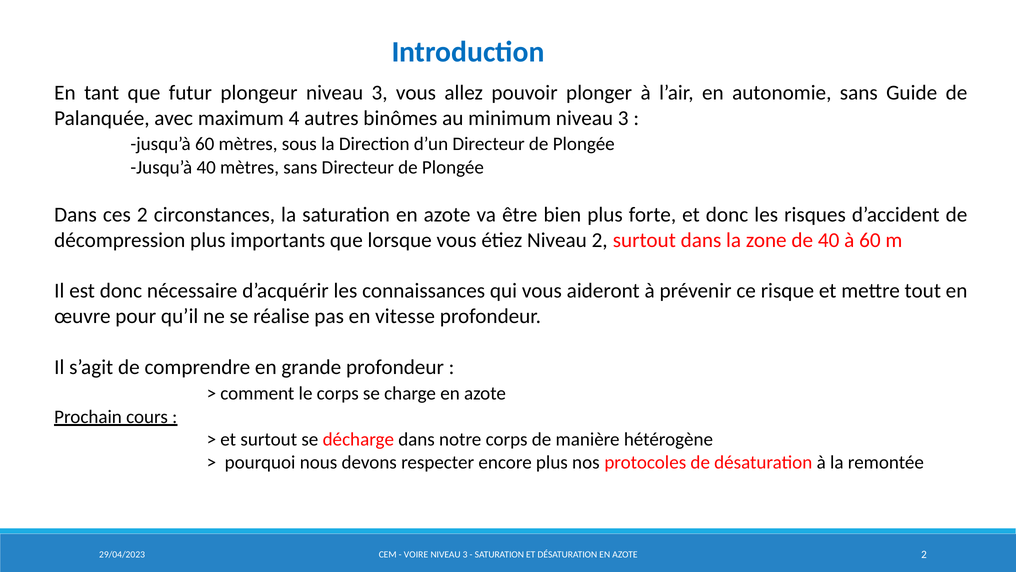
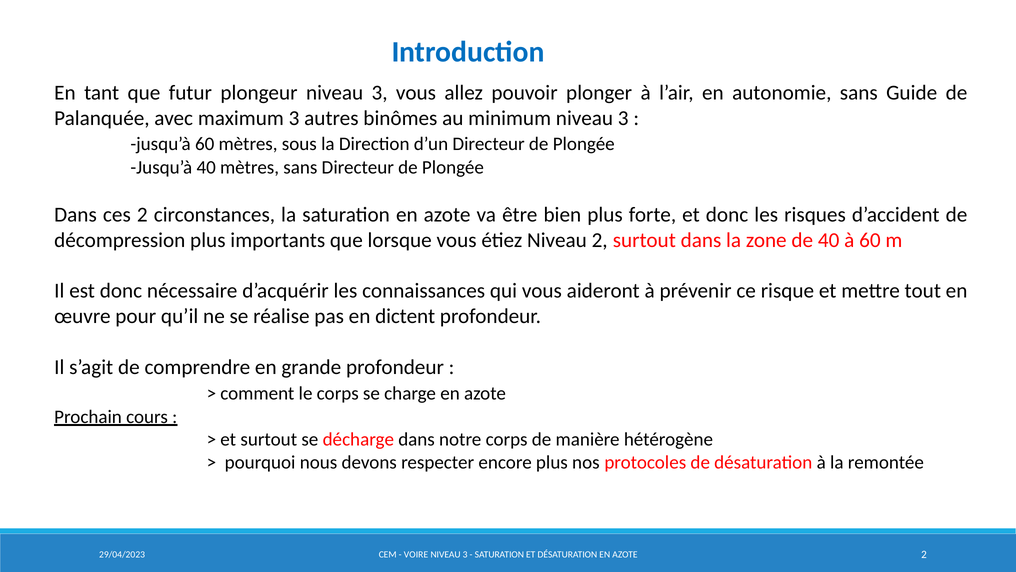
maximum 4: 4 -> 3 (294, 118)
vitesse: vitesse -> dictent (405, 316)
